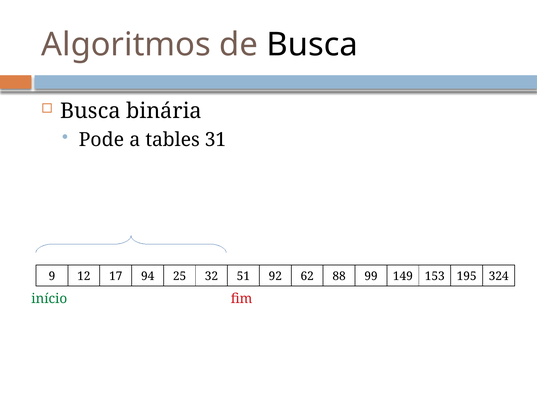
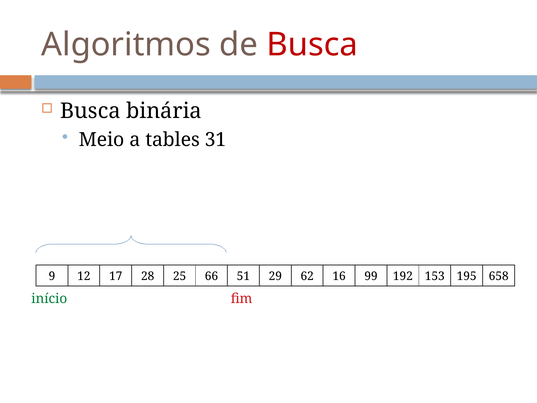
Busca colour: black -> red (312, 45)
Pode: Pode -> Meio (102, 140)
94: 94 -> 28 (148, 276)
32: 32 -> 66 (211, 276)
92: 92 -> 29 (275, 276)
88: 88 -> 16 (339, 276)
149: 149 -> 192 (403, 276)
324: 324 -> 658 (499, 276)
